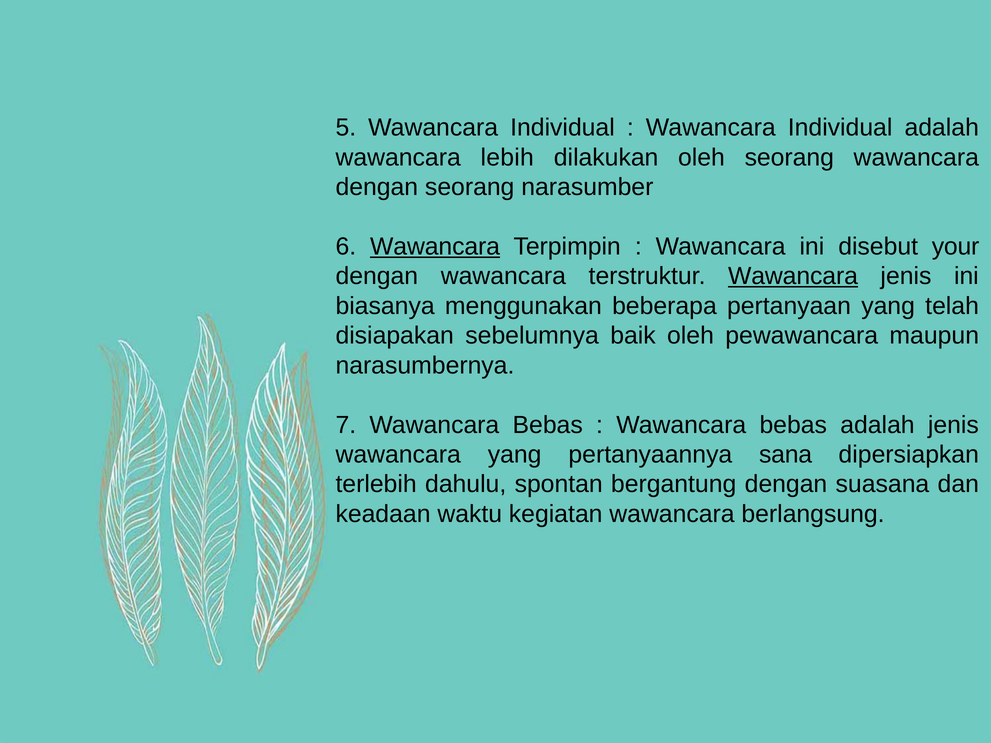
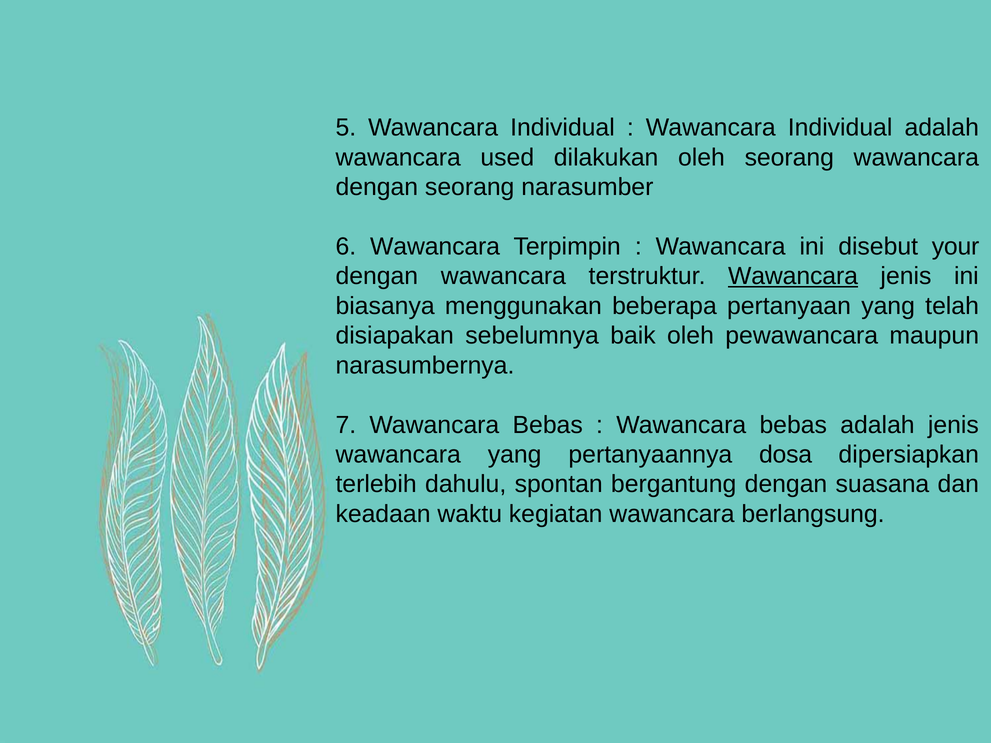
lebih: lebih -> used (507, 157)
Wawancara underline: present -> none (435, 247)
sana: sana -> dosa (786, 455)
